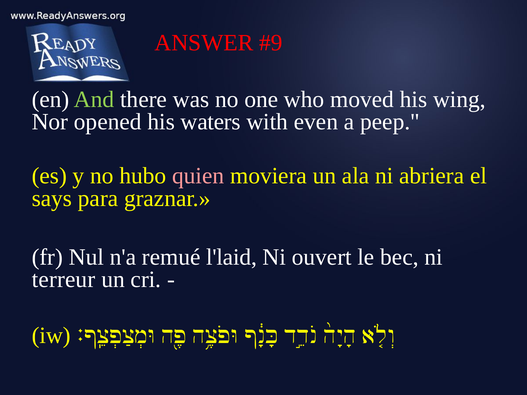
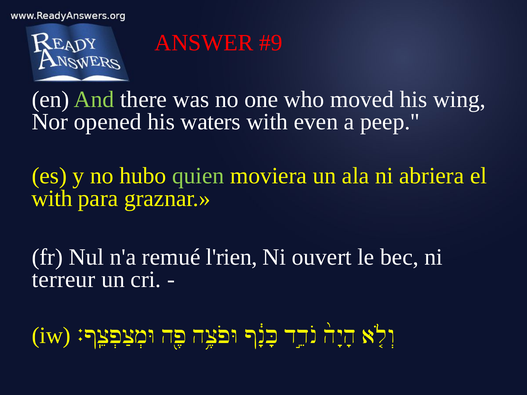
quien colour: pink -> light green (198, 176)
says: says -> with (52, 198)
l'laid: l'laid -> l'rien (232, 257)
